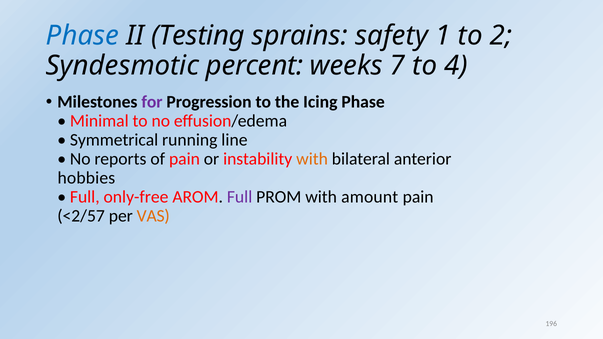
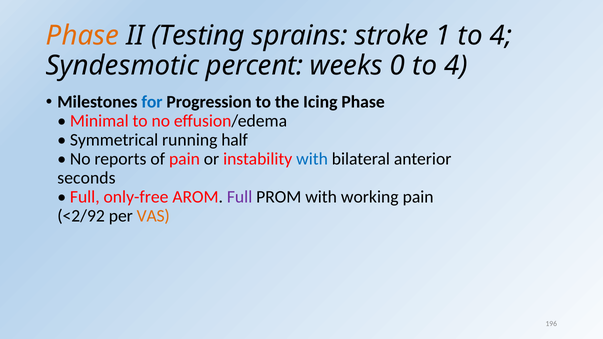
Phase colour: blue -> orange (83, 36)
safety: safety -> stroke (392, 36)
1 to 2: 2 -> 4 (501, 36)
7: 7 -> 0 (398, 66)
for colour: purple -> blue (152, 102)
line: line -> half (235, 140)
with colour: orange -> blue (312, 159)
hobbies: hobbies -> seconds (86, 178)
amount: amount -> working (370, 197)
<2/57: <2/57 -> <2/92 (81, 216)
